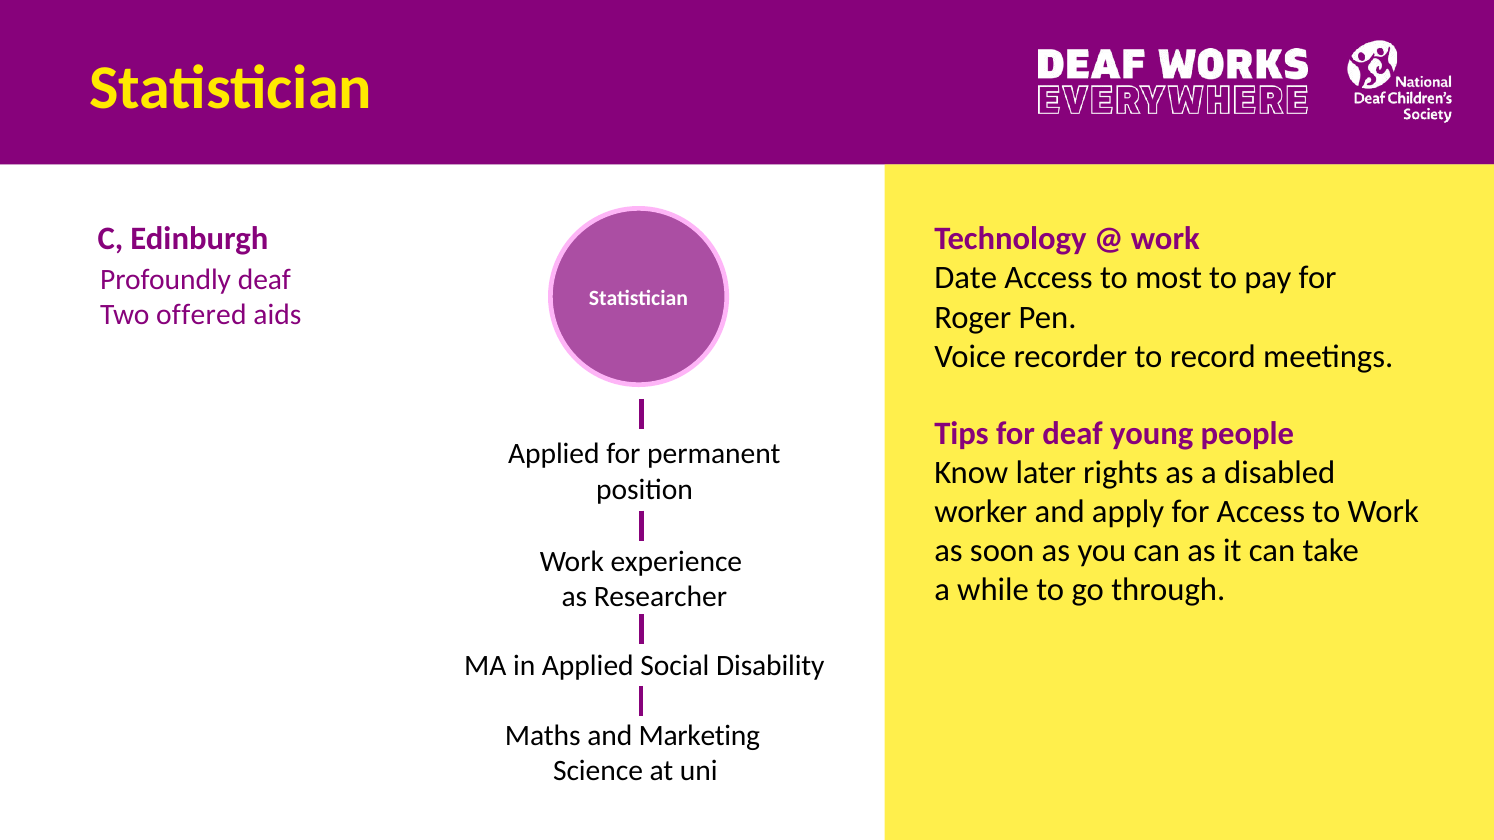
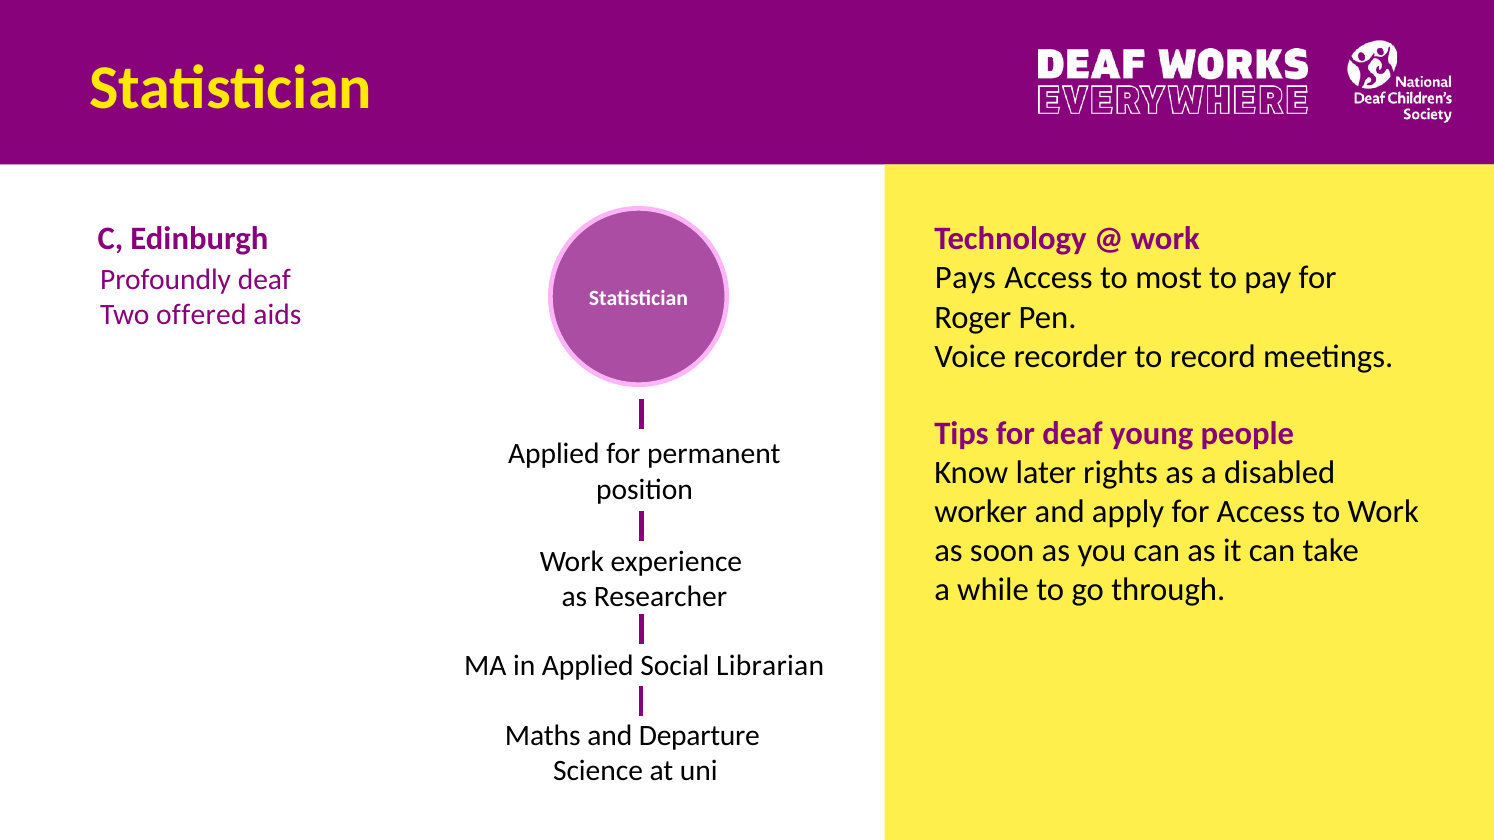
Date: Date -> Pays (965, 278)
Disability: Disability -> Librarian (770, 666)
Marketing: Marketing -> Departure (699, 736)
